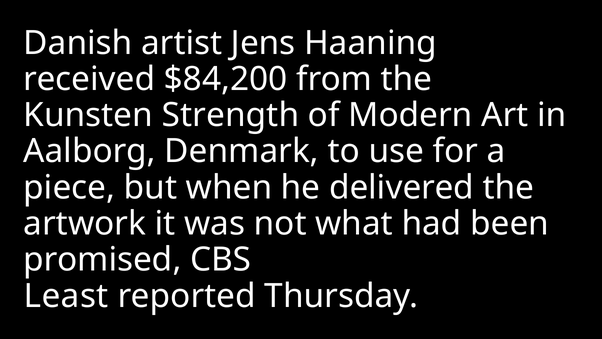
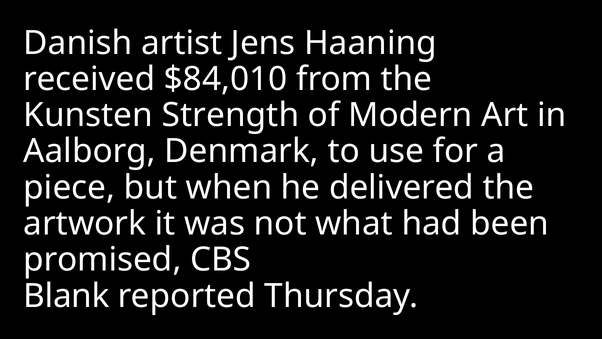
$84,200: $84,200 -> $84,010 (226, 79)
Least: Least -> Blank (67, 296)
